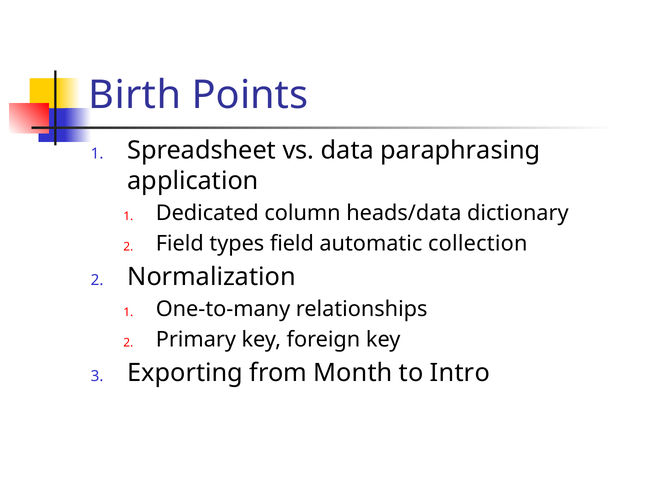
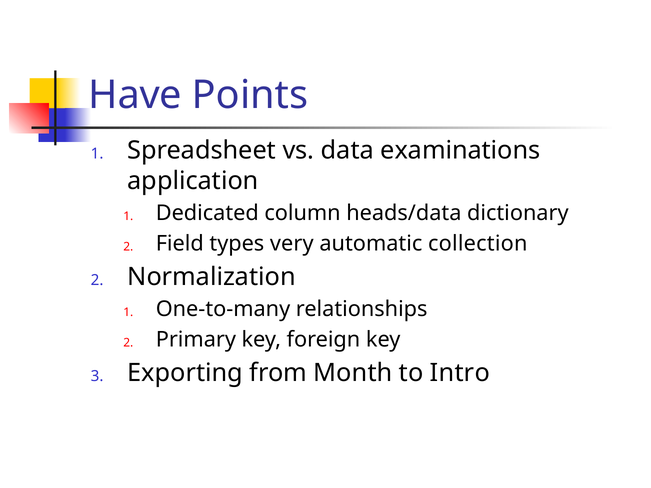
Birth: Birth -> Have (135, 95)
paraphrasing: paraphrasing -> examinations (460, 150)
types field: field -> very (292, 243)
